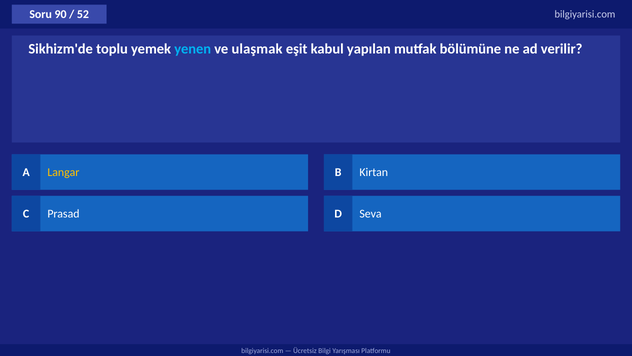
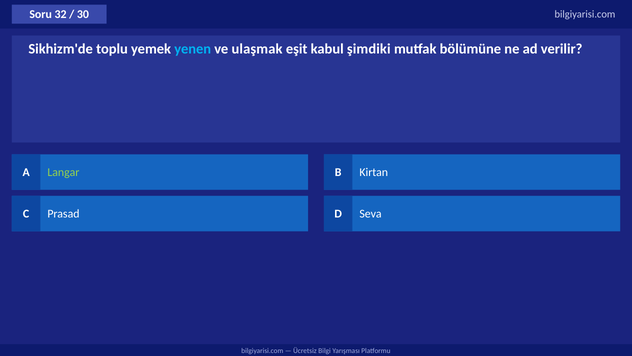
90: 90 -> 32 (61, 14)
52: 52 -> 30 (83, 14)
yapılan: yapılan -> şimdiki (369, 49)
Langar colour: yellow -> light green (63, 172)
